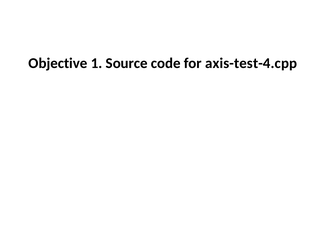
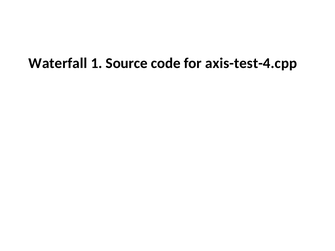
Objective: Objective -> Waterfall (58, 63)
